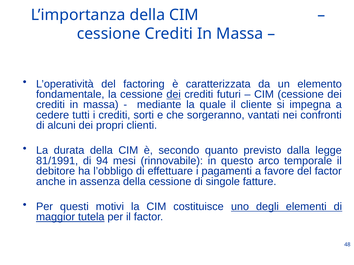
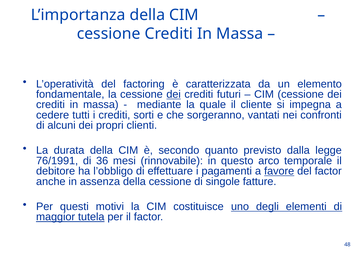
81/1991: 81/1991 -> 76/1991 (57, 161)
94: 94 -> 36 (102, 161)
favore underline: none -> present (279, 171)
